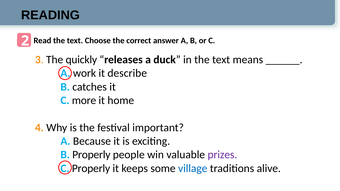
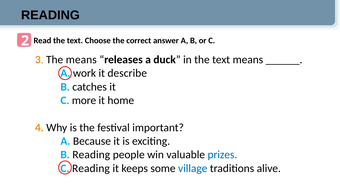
The quickly: quickly -> means (81, 60)
B Properly: Properly -> Reading (91, 155)
prizes colour: purple -> blue (222, 155)
C Properly: Properly -> Reading (91, 169)
